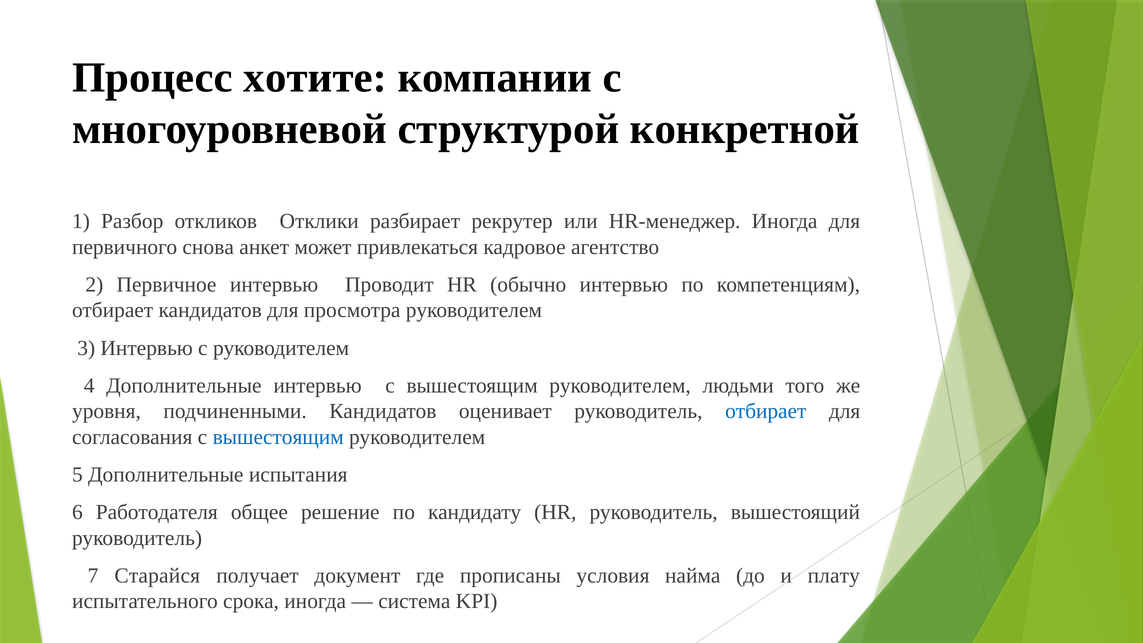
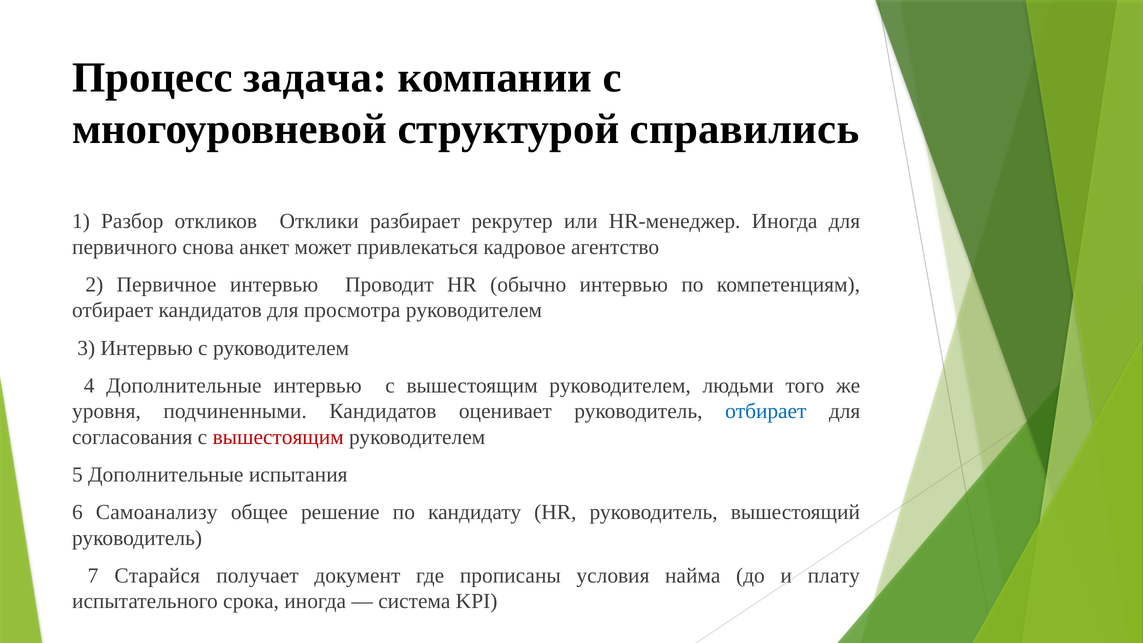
хотите: хотите -> задача (315, 78)
конкретной: конкретной -> справились (745, 129)
вышестоящим colour: blue -> red (278, 437)
Работодателя: Работодателя -> Самоанализу (157, 512)
